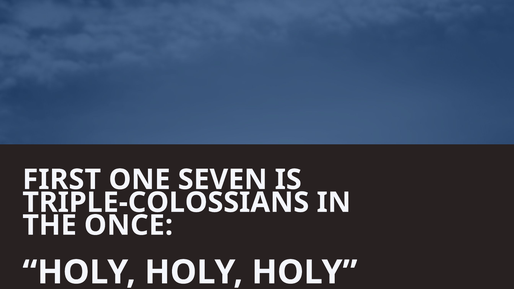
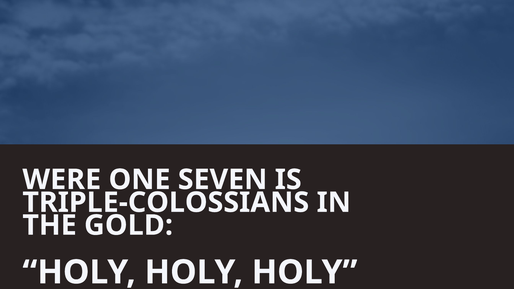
FIRST: FIRST -> WERE (62, 180)
ONCE: ONCE -> GOLD (129, 225)
